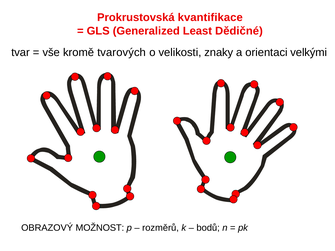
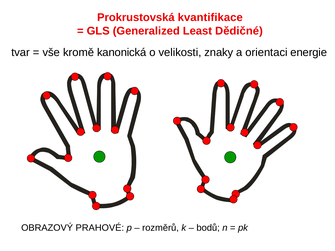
tvarových: tvarových -> kanonická (122, 52)
velkými: velkými -> energie (309, 52)
MOŽNOST: MOŽNOST -> PRAHOVÉ (100, 228)
